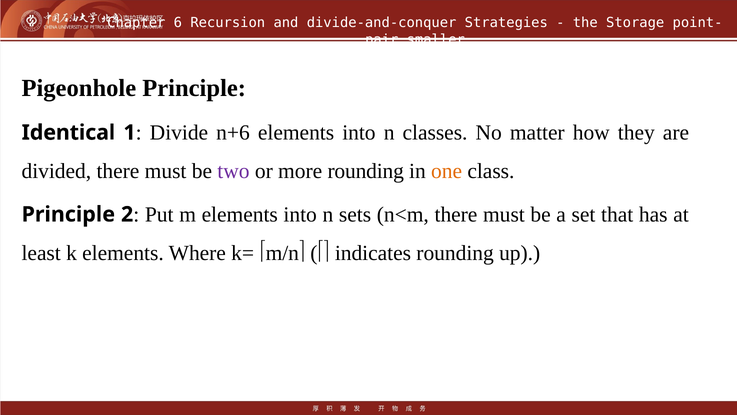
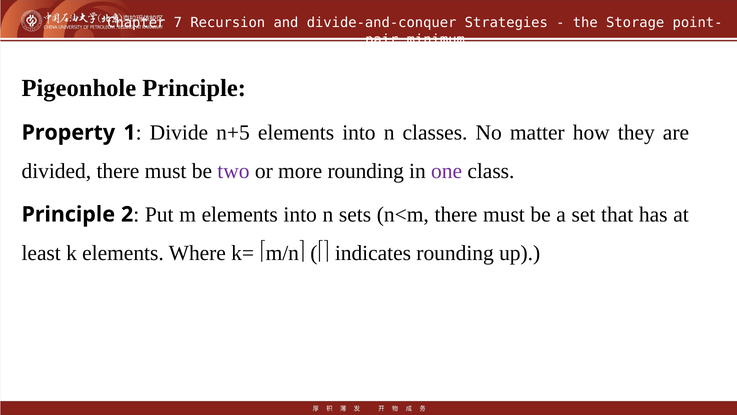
6: 6 -> 7 (178, 23)
smaller: smaller -> minimum (436, 39)
Identical: Identical -> Property (68, 132)
n+6: n+6 -> n+5 (233, 132)
one colour: orange -> purple (447, 171)
